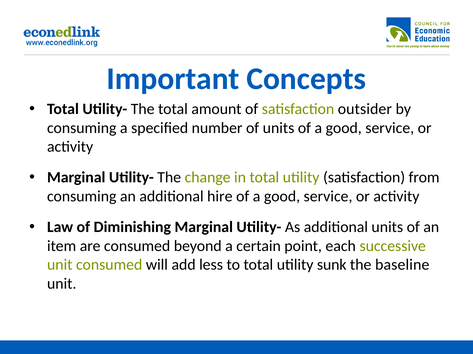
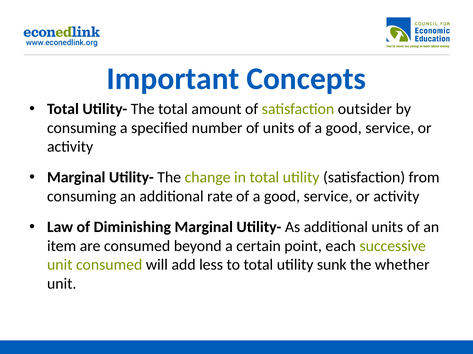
hire: hire -> rate (220, 197)
baseline: baseline -> whether (402, 265)
